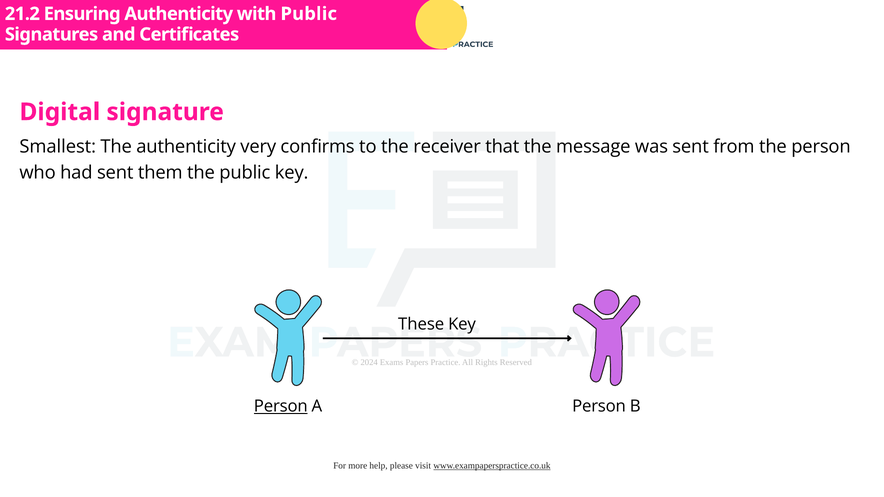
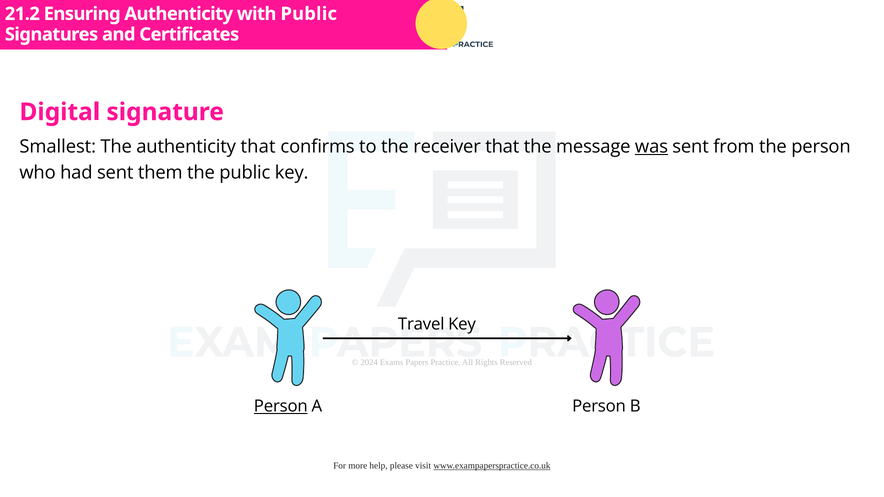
authenticity very: very -> that (258, 147)
was underline: none -> present (652, 147)
These: These -> Travel (421, 324)
